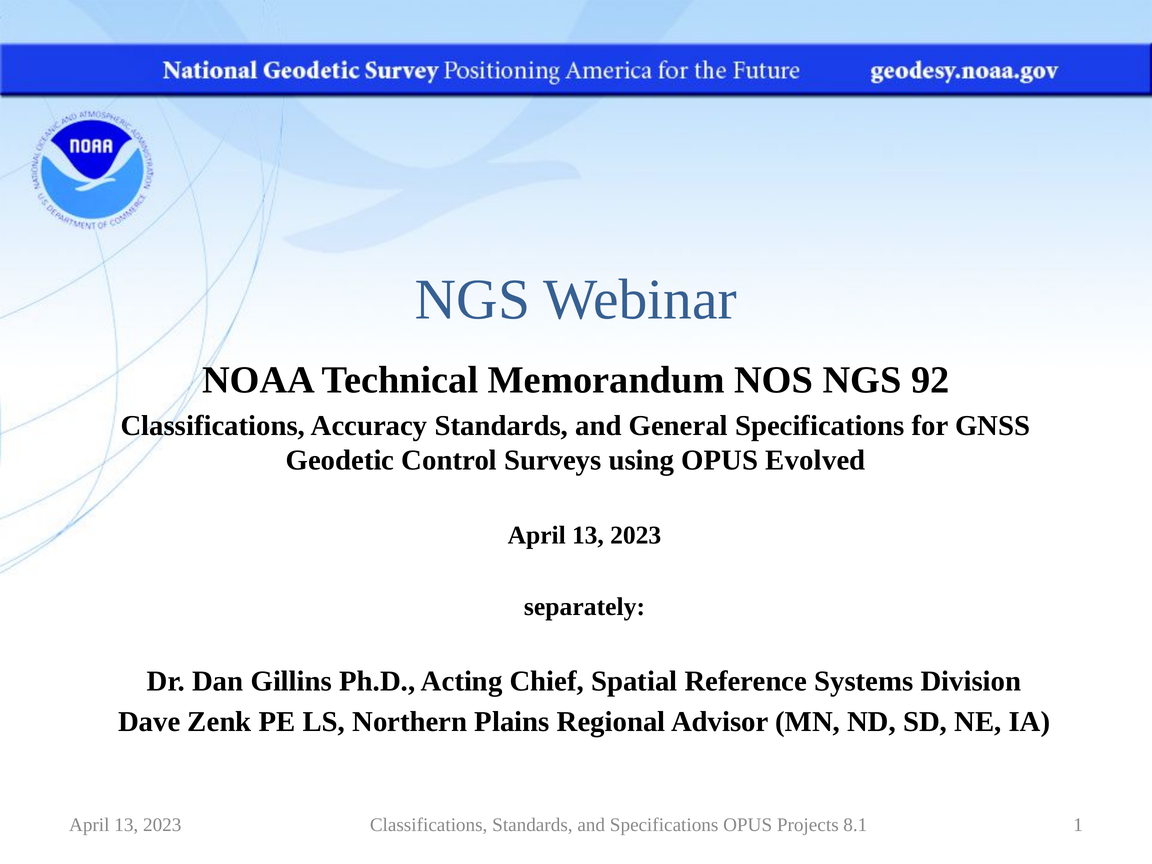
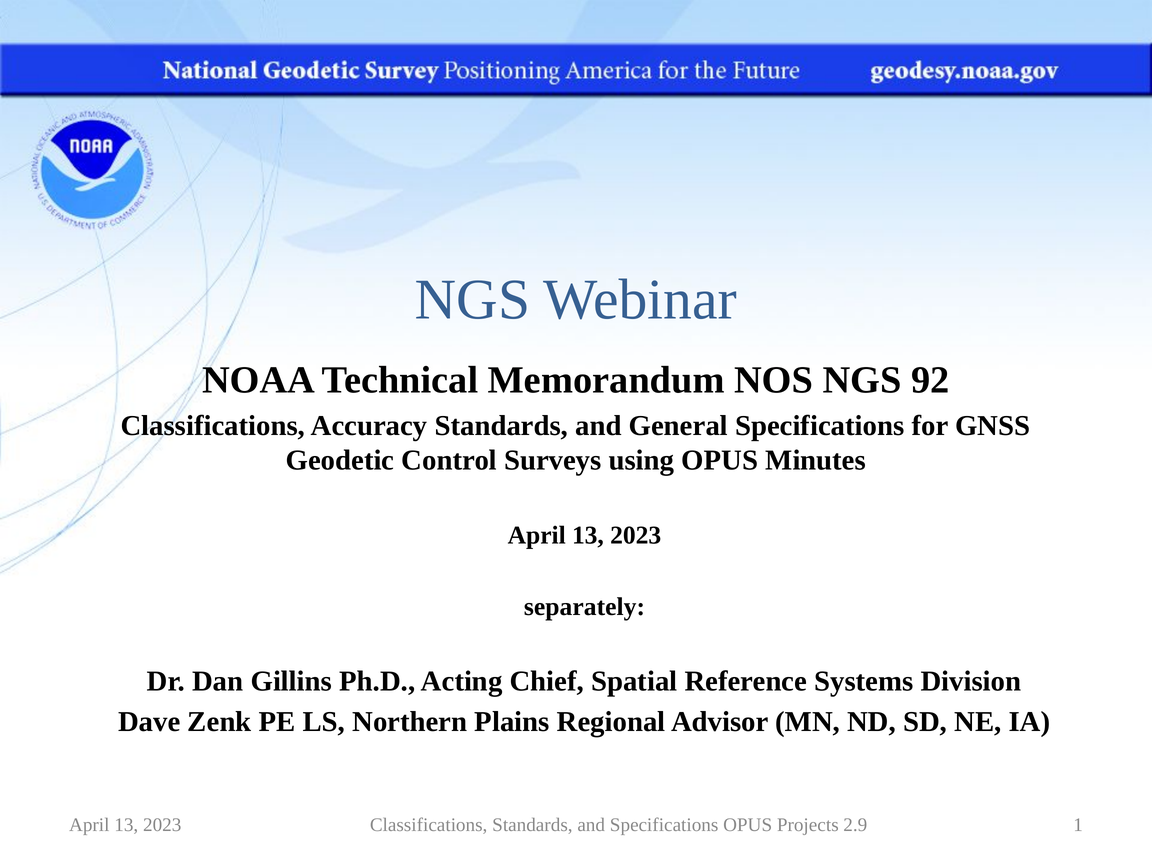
Evolved: Evolved -> Minutes (816, 460)
8.1: 8.1 -> 2.9 (855, 825)
